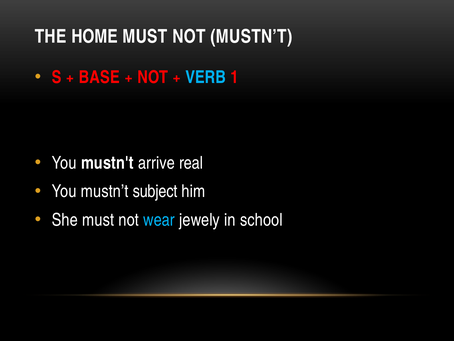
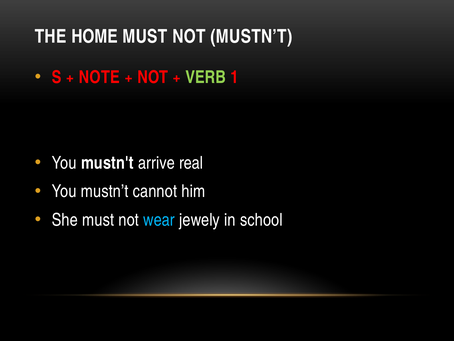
BASE: BASE -> NOTE (99, 77)
VERB colour: light blue -> light green (206, 77)
subject: subject -> cannot (155, 191)
